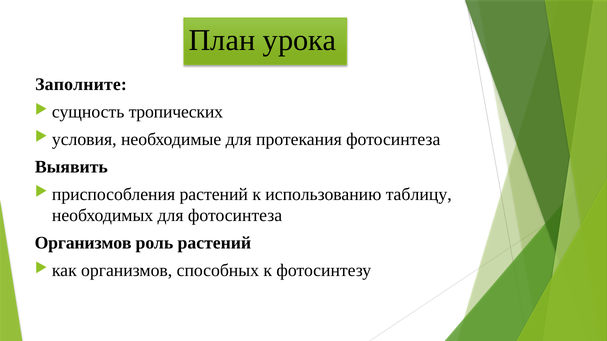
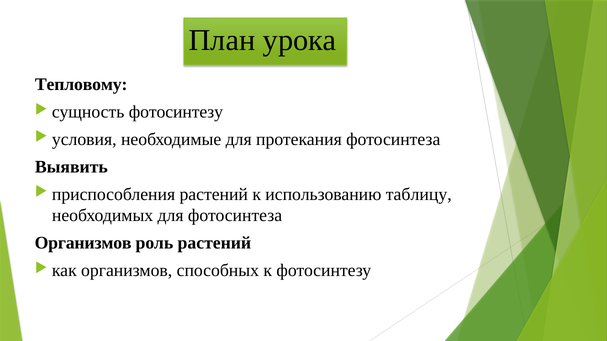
Заполните: Заполните -> Тепловому (81, 85)
сущность тропических: тропических -> фотосинтезу (176, 112)
